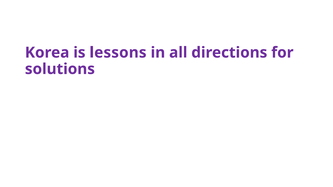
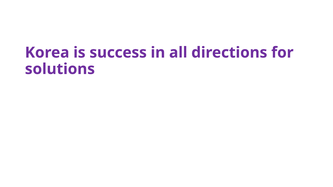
lessons: lessons -> success (118, 53)
